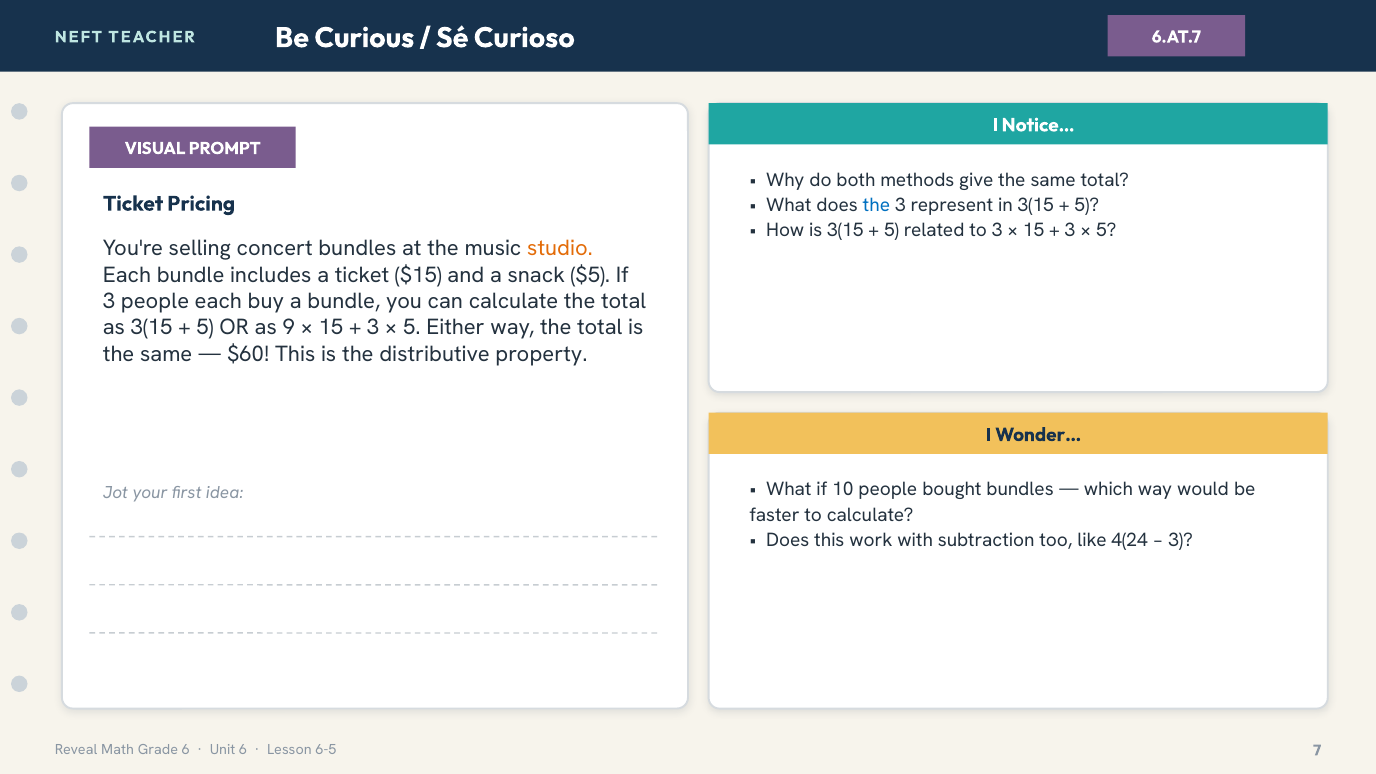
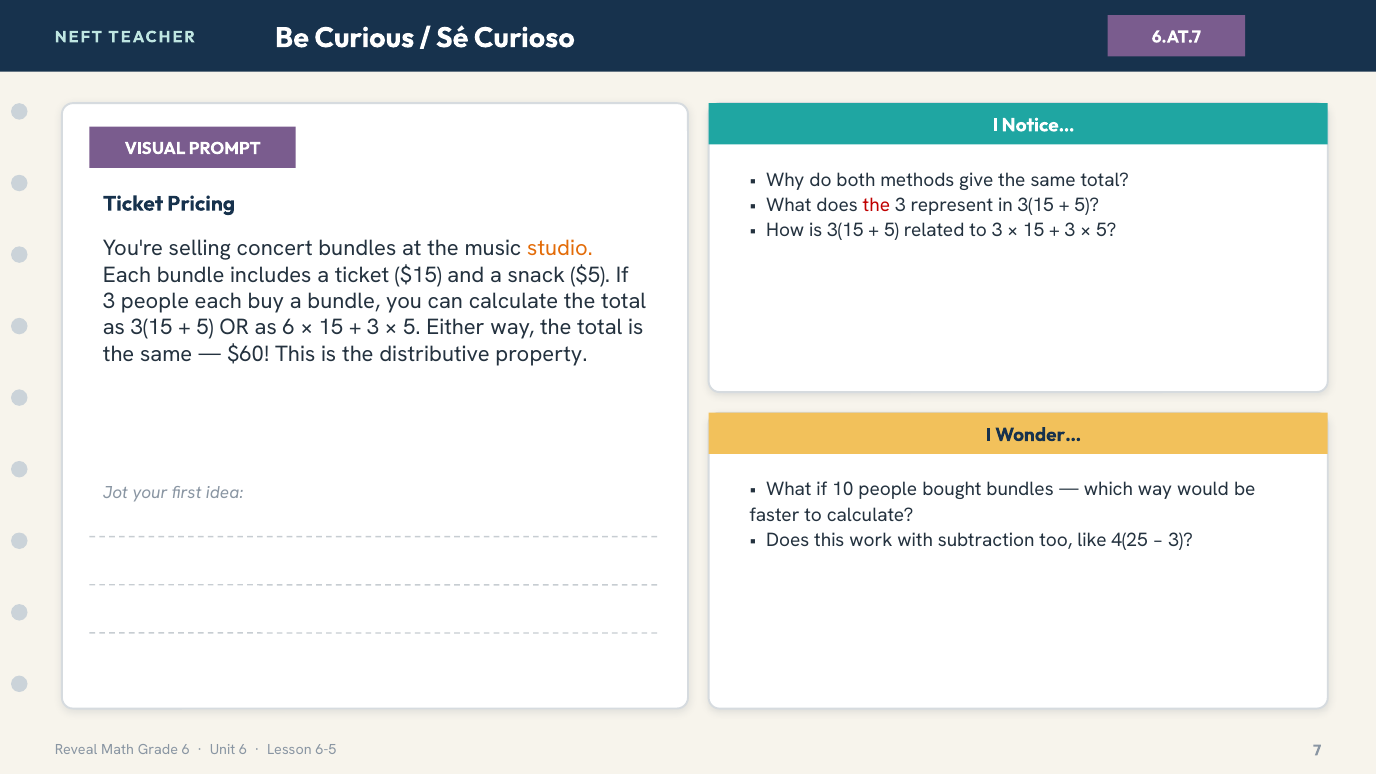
the colour: blue -> red (876, 205)
as 9: 9 -> 6 (289, 328)
4(24: 4(24 -> 4(25 (1130, 540)
